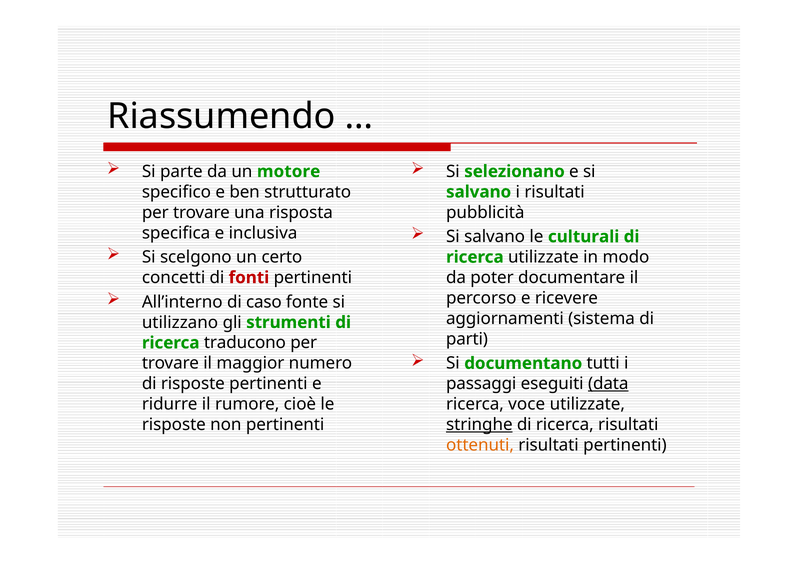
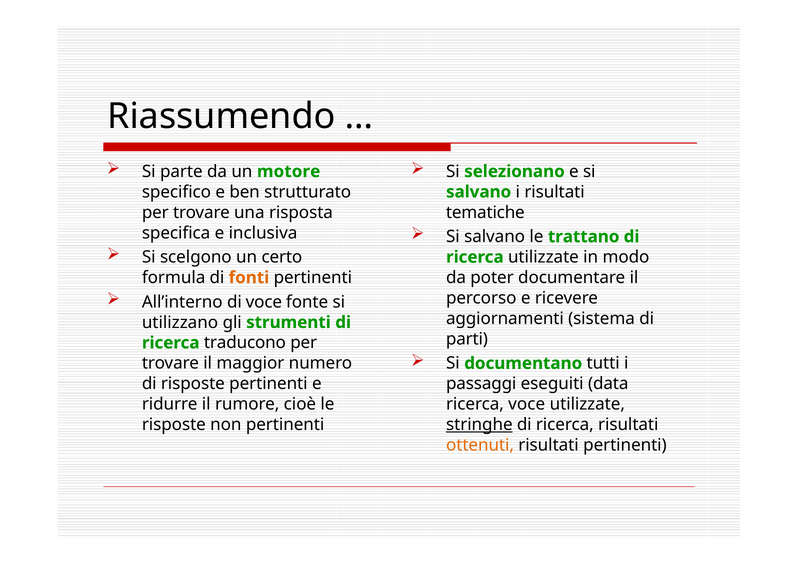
pubblicità: pubblicità -> tematiche (485, 212)
culturali: culturali -> trattano (584, 237)
concetti: concetti -> formula (174, 278)
fonti colour: red -> orange (249, 278)
di caso: caso -> voce (264, 302)
data underline: present -> none (608, 384)
